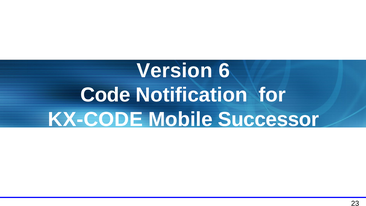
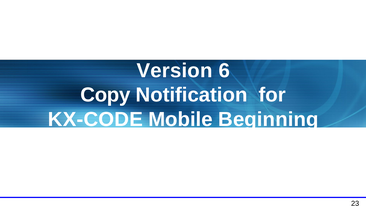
Code: Code -> Copy (105, 95)
Successor: Successor -> Beginning (268, 119)
